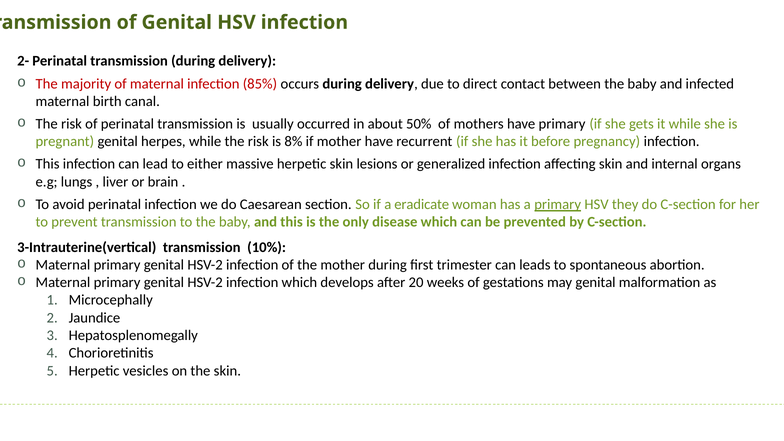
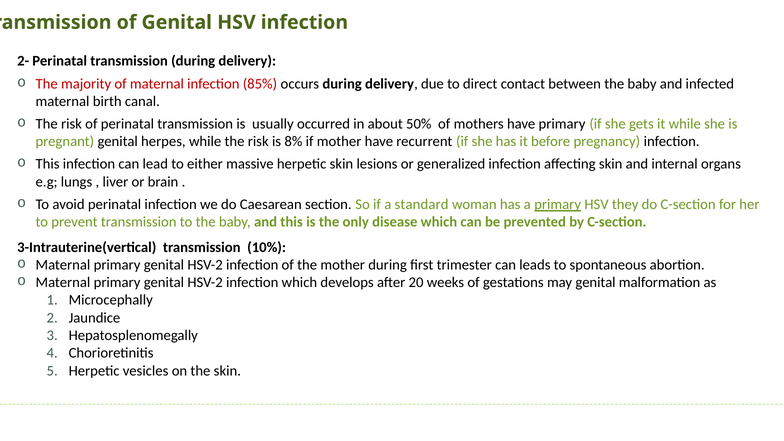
eradicate: eradicate -> standard (422, 204)
